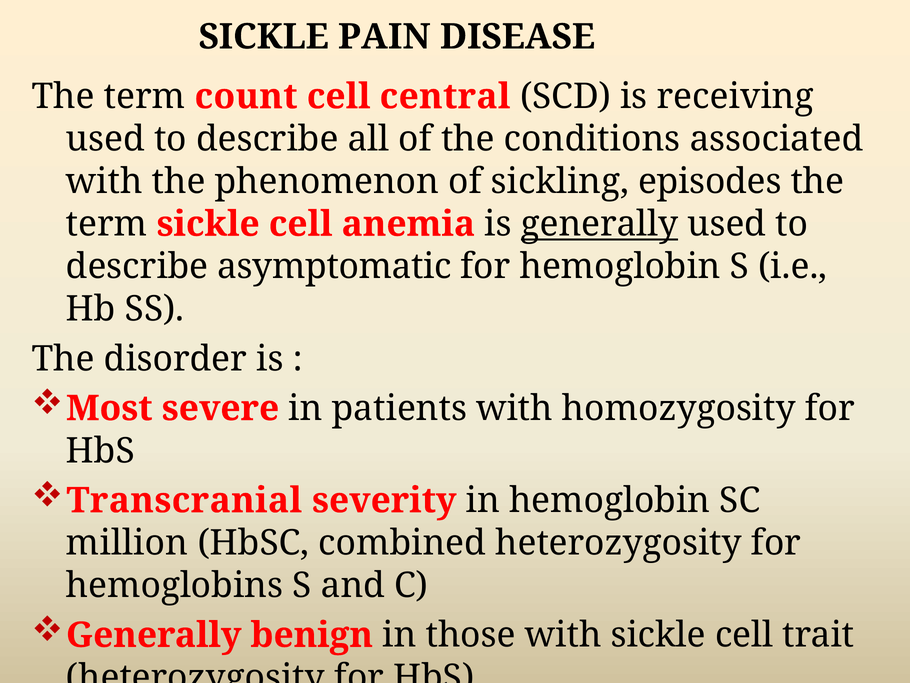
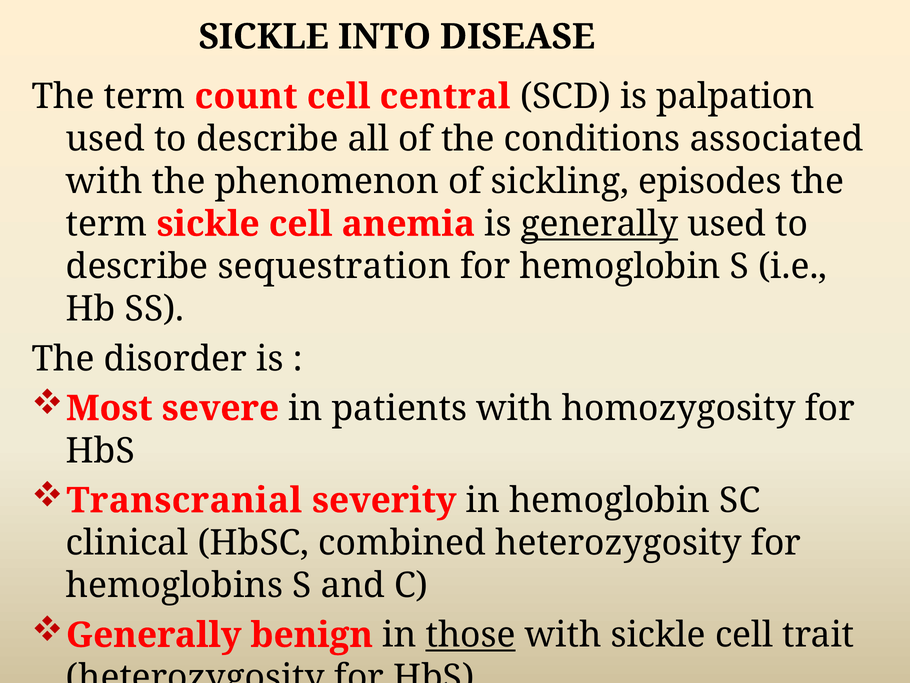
PAIN: PAIN -> INTO (384, 37)
receiving: receiving -> palpation (735, 97)
asymptomatic: asymptomatic -> sequestration (334, 266)
million: million -> clinical (127, 543)
those underline: none -> present (471, 635)
